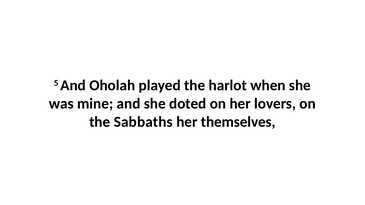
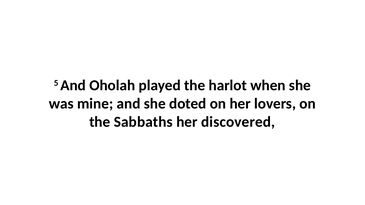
themselves: themselves -> discovered (238, 122)
